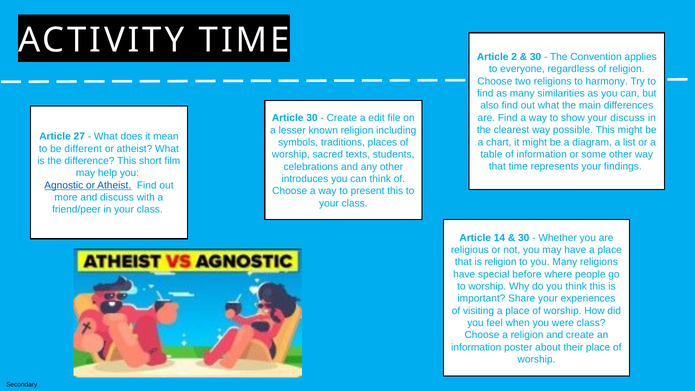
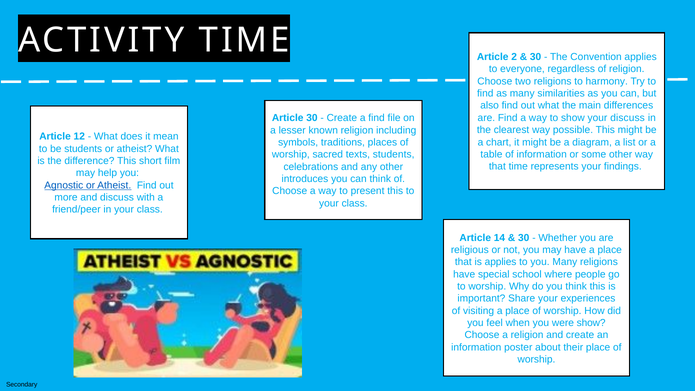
a edit: edit -> find (377, 118)
27: 27 -> 12 (79, 136)
be different: different -> students (83, 149)
is religion: religion -> applies (501, 262)
before: before -> school (527, 274)
were class: class -> show (591, 323)
